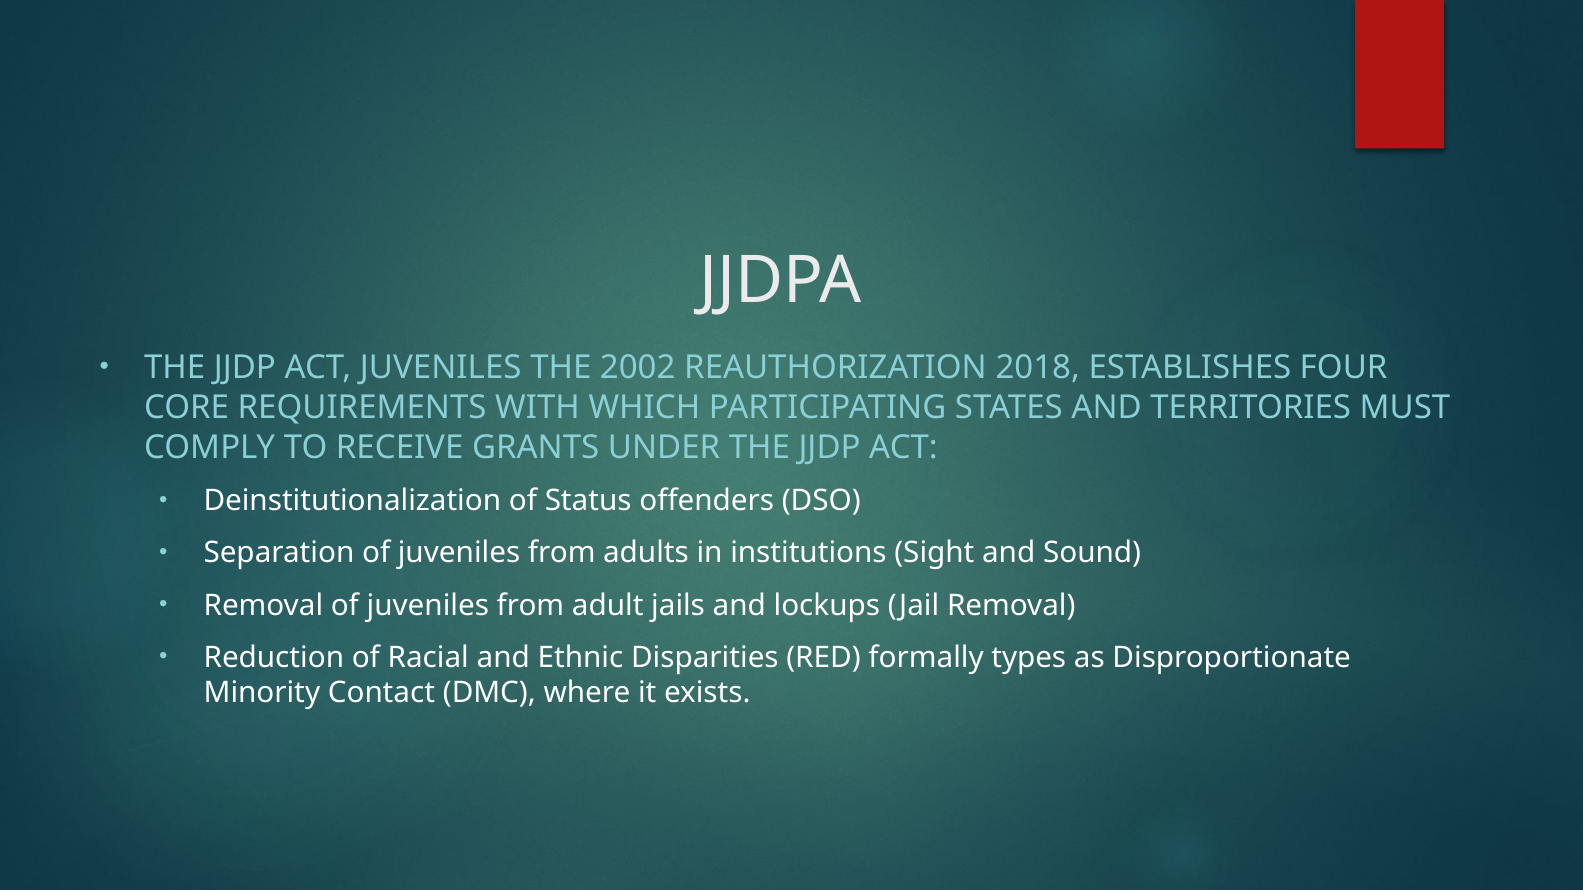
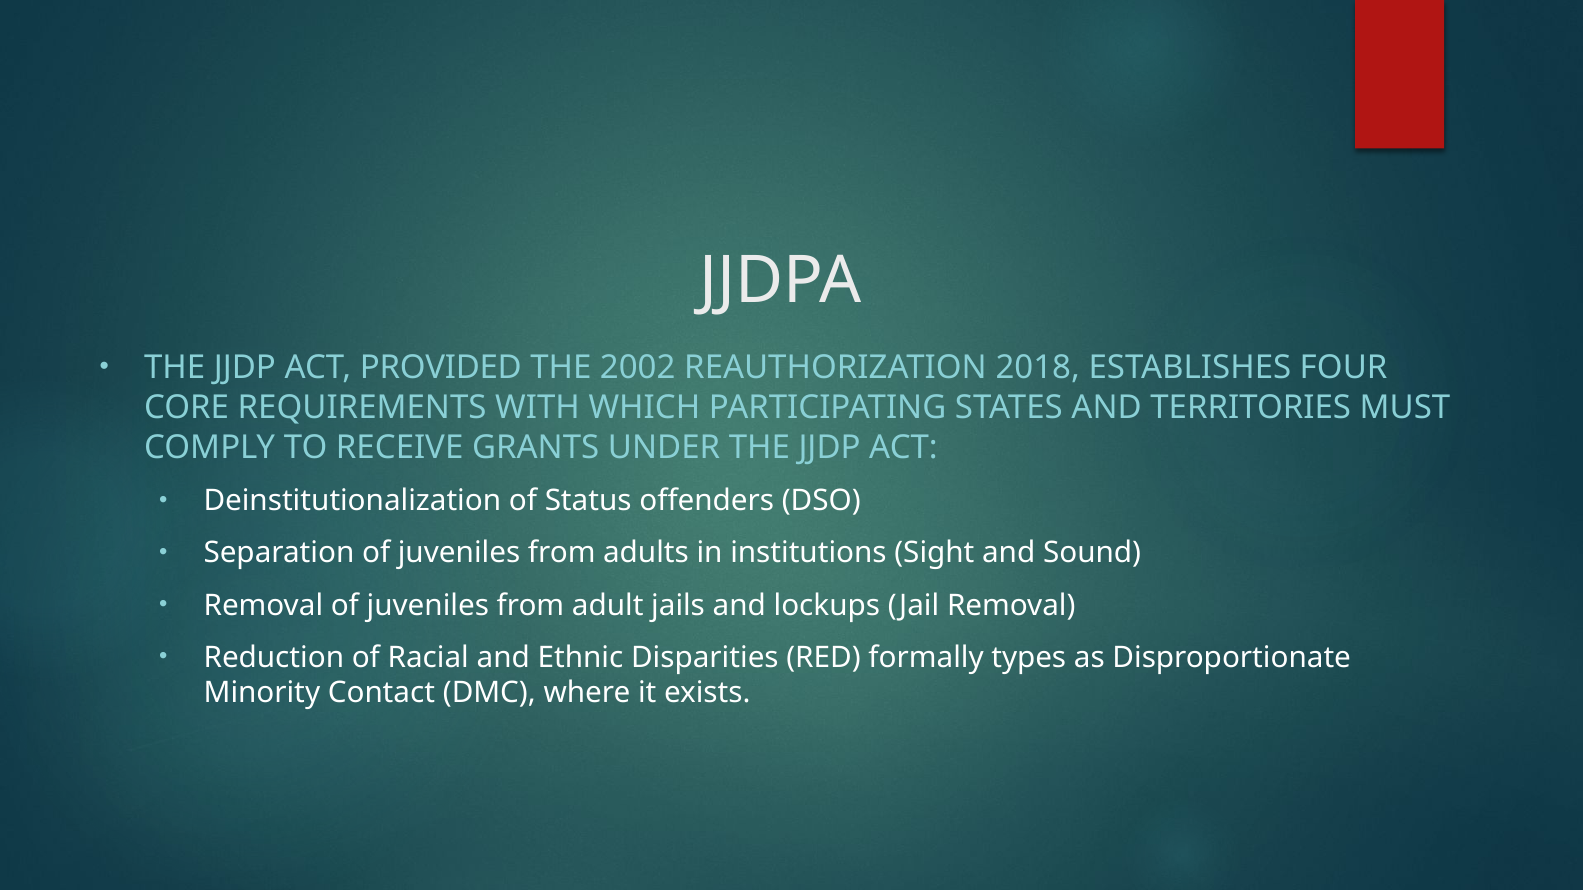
ACT JUVENILES: JUVENILES -> PROVIDED (441, 368)
